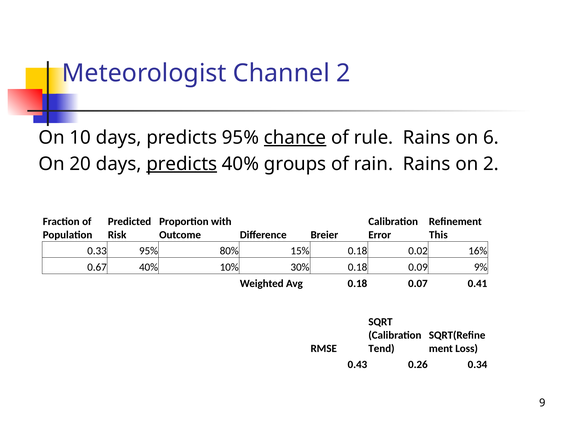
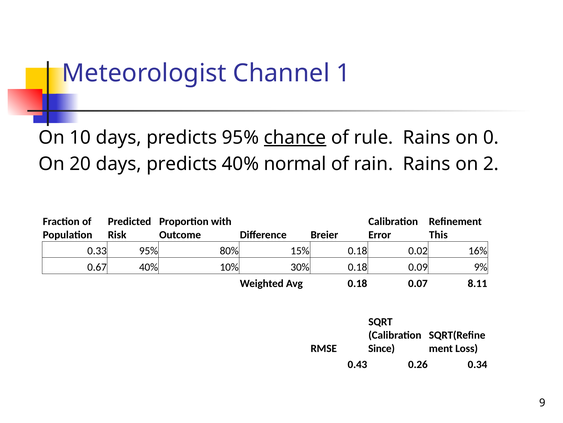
Channel 2: 2 -> 1 (343, 73)
6: 6 -> 0 (491, 137)
predicts underline: present -> none (182, 164)
groups: groups -> normal (295, 164)
0.41: 0.41 -> 8.11 (477, 283)
Tend: Tend -> Since (382, 348)
